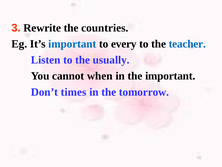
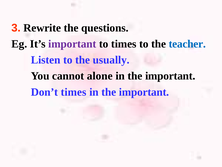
countries: countries -> questions (105, 28)
important colour: blue -> purple (72, 44)
to every: every -> times (124, 44)
when: when -> alone (100, 76)
tomorrow: tomorrow -> important (144, 92)
